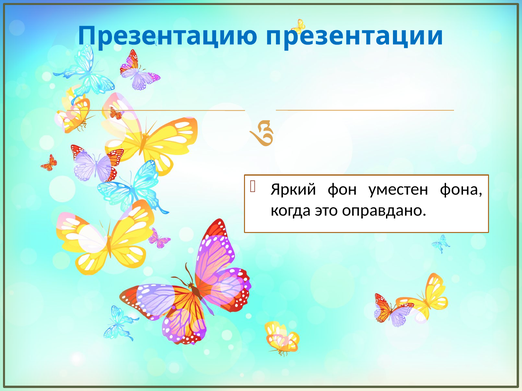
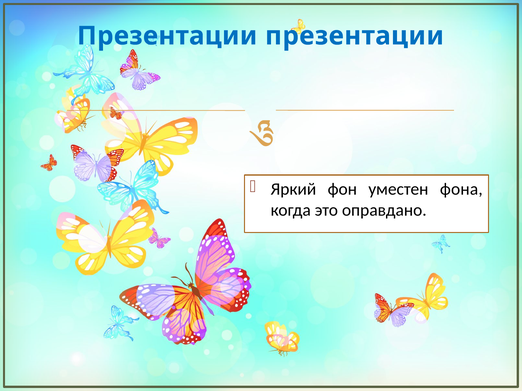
Презентацию: Презентацию -> Презентации (167, 36)
